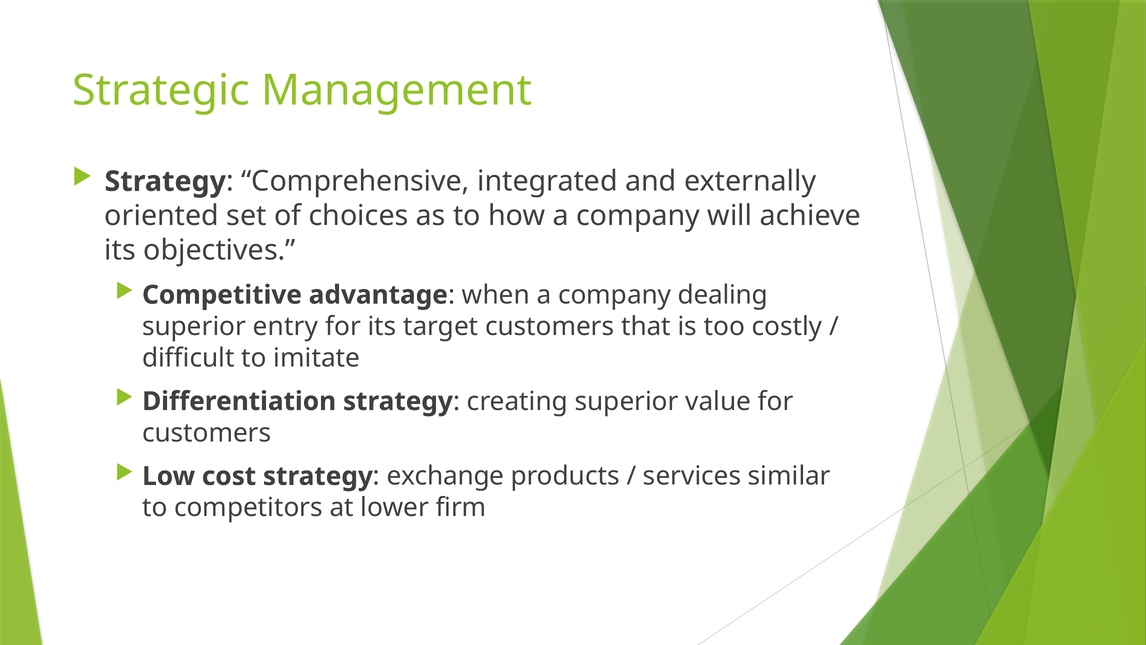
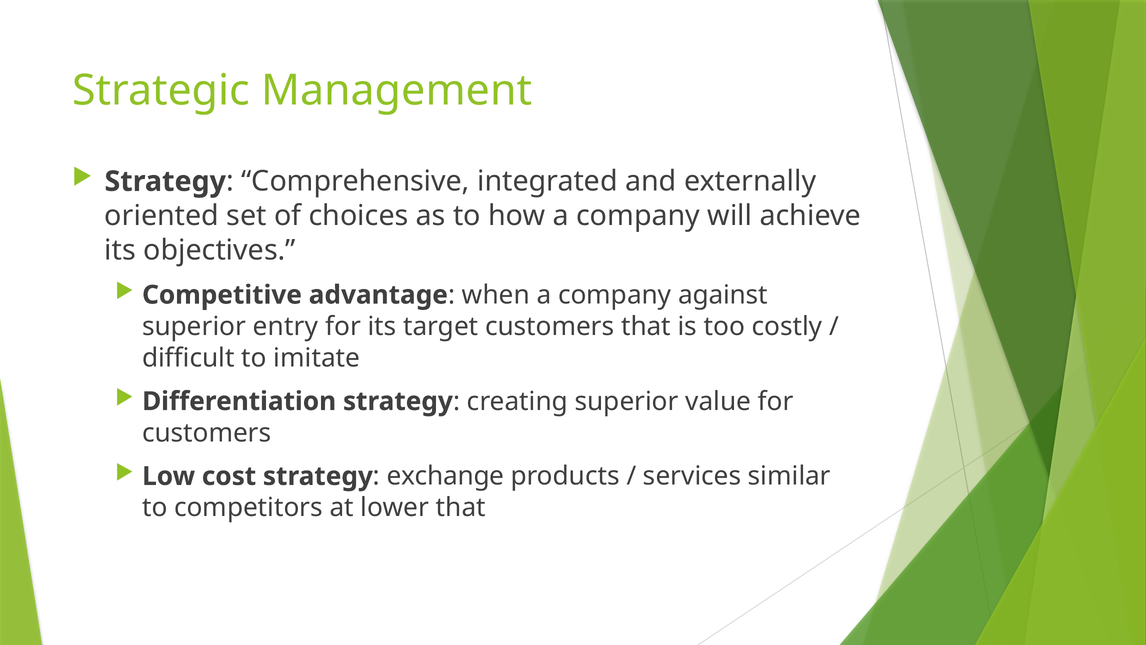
dealing: dealing -> against (723, 295)
lower firm: firm -> that (461, 508)
